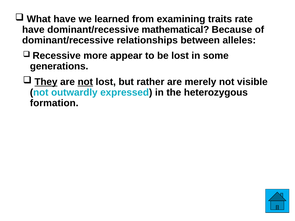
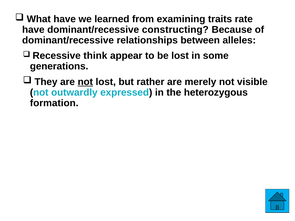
mathematical: mathematical -> constructing (175, 30)
more: more -> think (95, 56)
They underline: present -> none (46, 82)
